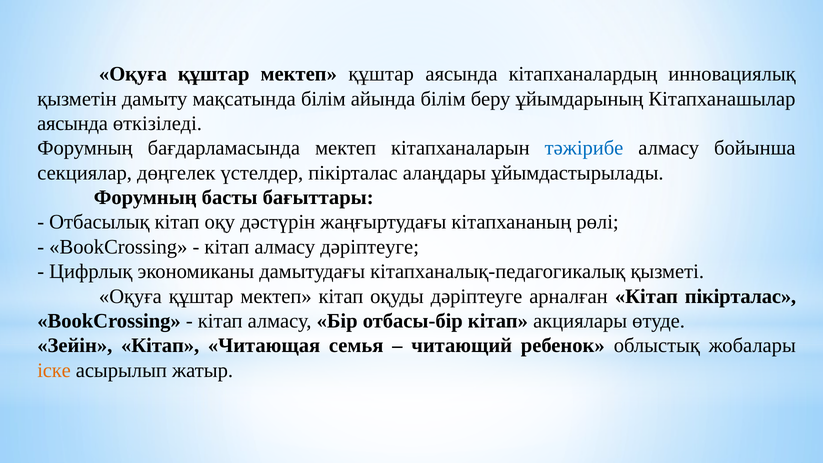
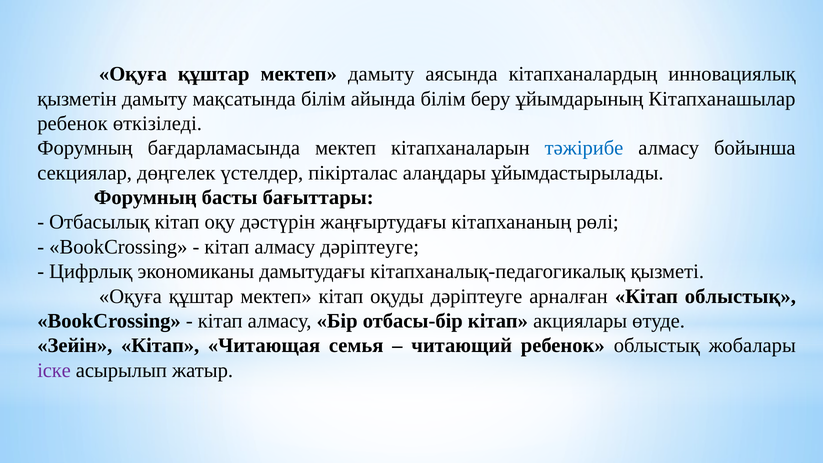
мектеп құштар: құштар -> дамыту (381, 74)
аясында: аясында -> ребенок (72, 123)
Кітап пікірталас: пікірталас -> облыстық (740, 296)
іске colour: orange -> purple (54, 370)
